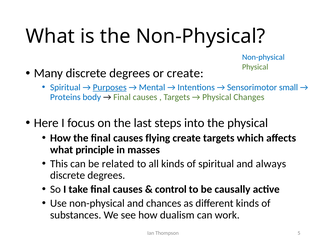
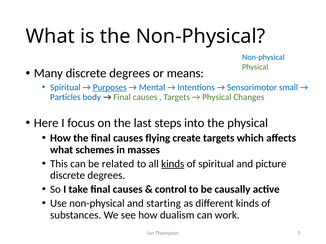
or create: create -> means (185, 73)
Proteins: Proteins -> Particles (65, 97)
principle: principle -> schemes (95, 150)
kinds underline: none -> present (173, 164)
always: always -> picture (271, 164)
chances: chances -> starting (164, 204)
